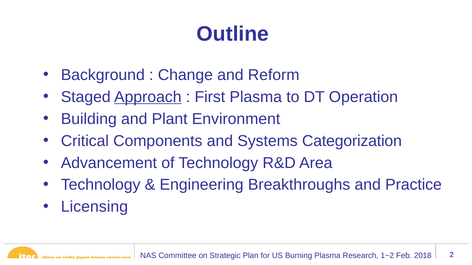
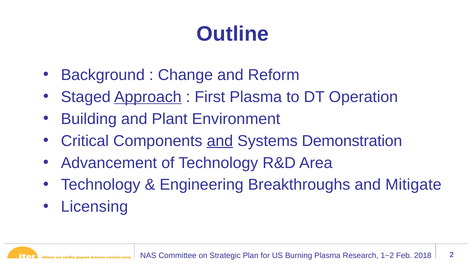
and underline: none -> present (220, 141)
Categorization: Categorization -> Demonstration (352, 141)
Practice: Practice -> Mitigate (413, 185)
